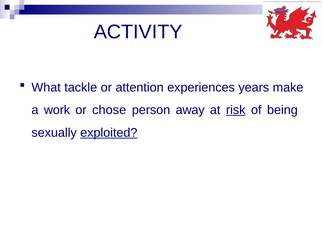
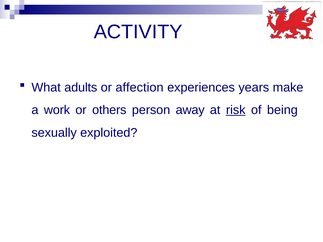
tackle: tackle -> adults (81, 88)
attention: attention -> affection (140, 88)
chose: chose -> others (109, 110)
exploited underline: present -> none (109, 133)
